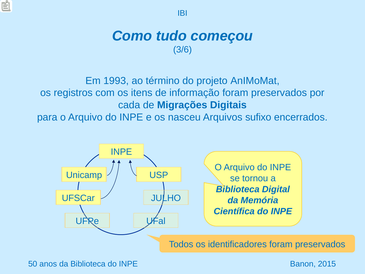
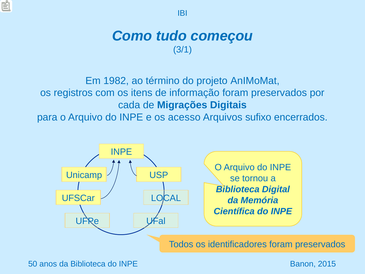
3/6: 3/6 -> 3/1 (182, 49)
1993: 1993 -> 1982 (116, 81)
nasceu: nasceu -> acesso (184, 117)
JULHO: JULHO -> LOCAL (166, 198)
